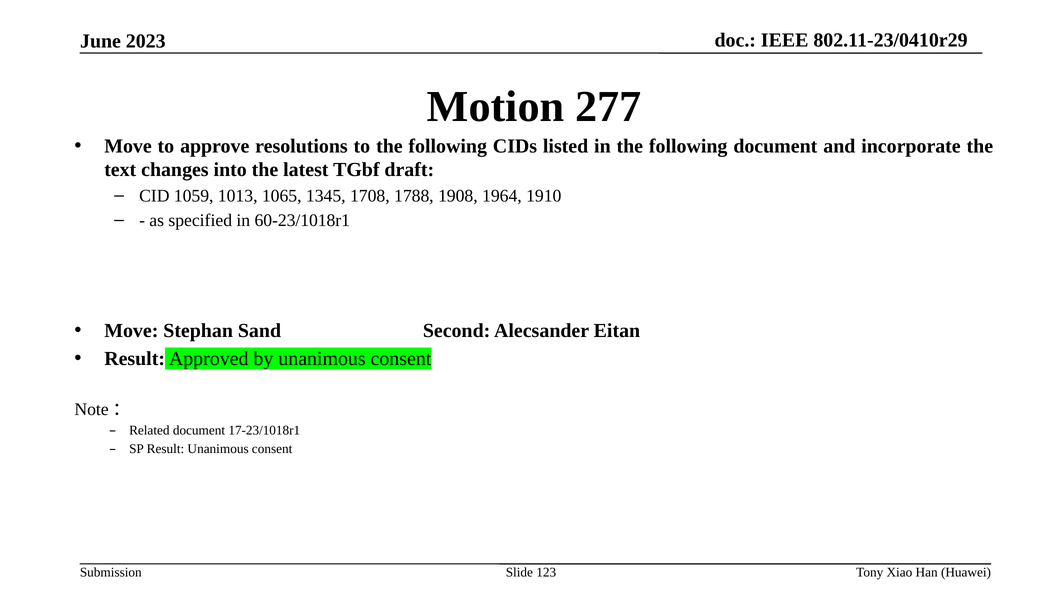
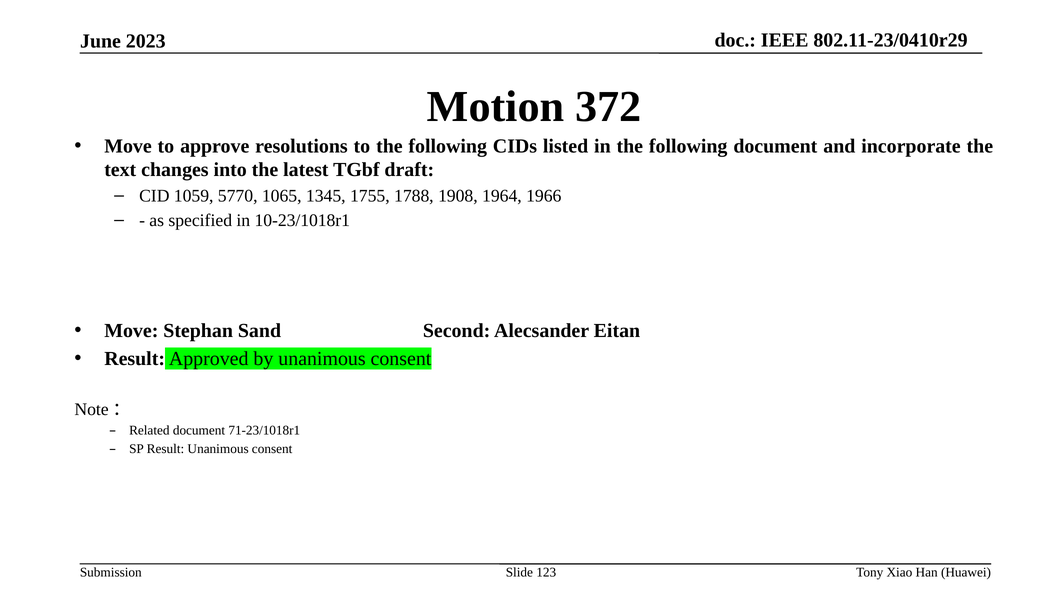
277: 277 -> 372 (608, 107)
1013: 1013 -> 5770 (238, 196)
1708: 1708 -> 1755 (370, 196)
1910: 1910 -> 1966 (544, 196)
60-23/1018r1: 60-23/1018r1 -> 10-23/1018r1 (302, 221)
17-23/1018r1: 17-23/1018r1 -> 71-23/1018r1 (264, 431)
